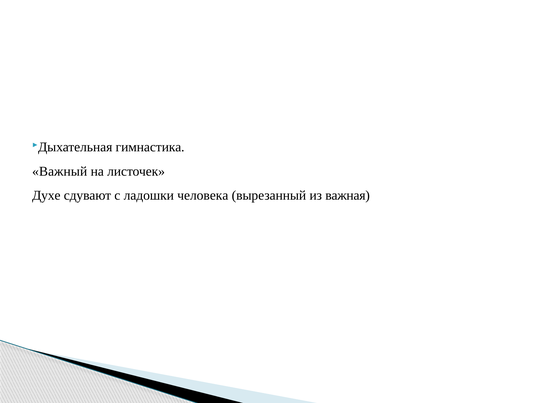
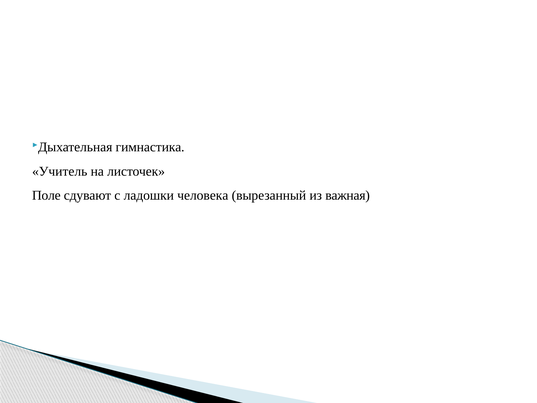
Важный: Важный -> Учитель (60, 171)
Духе: Духе -> Поле (46, 195)
